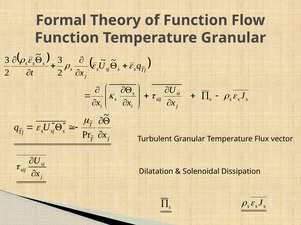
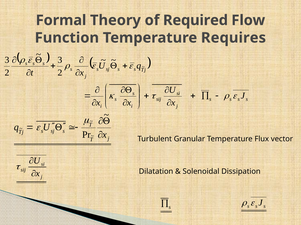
of Function: Function -> Required (195, 20)
Temperature Granular: Granular -> Requires (233, 38)
